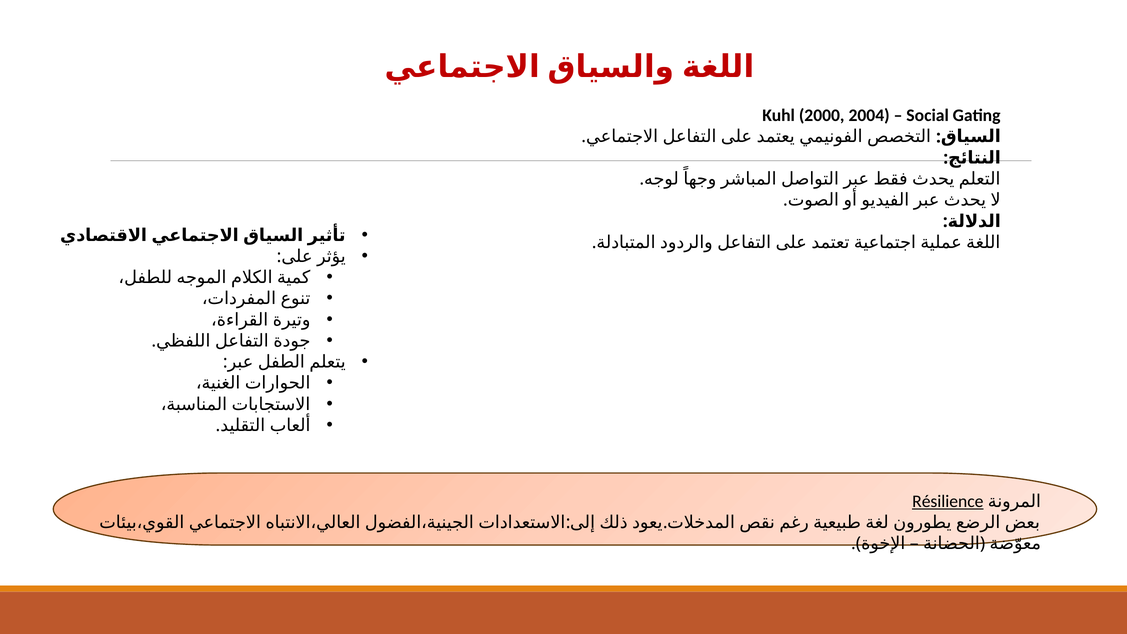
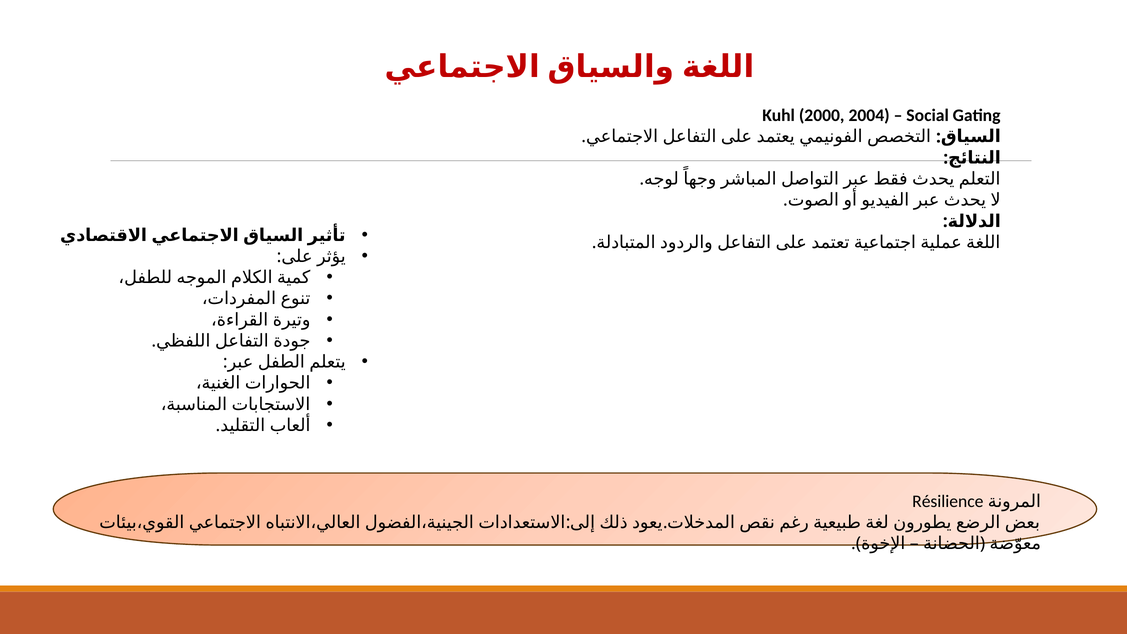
Résilience underline: present -> none (948, 501)
